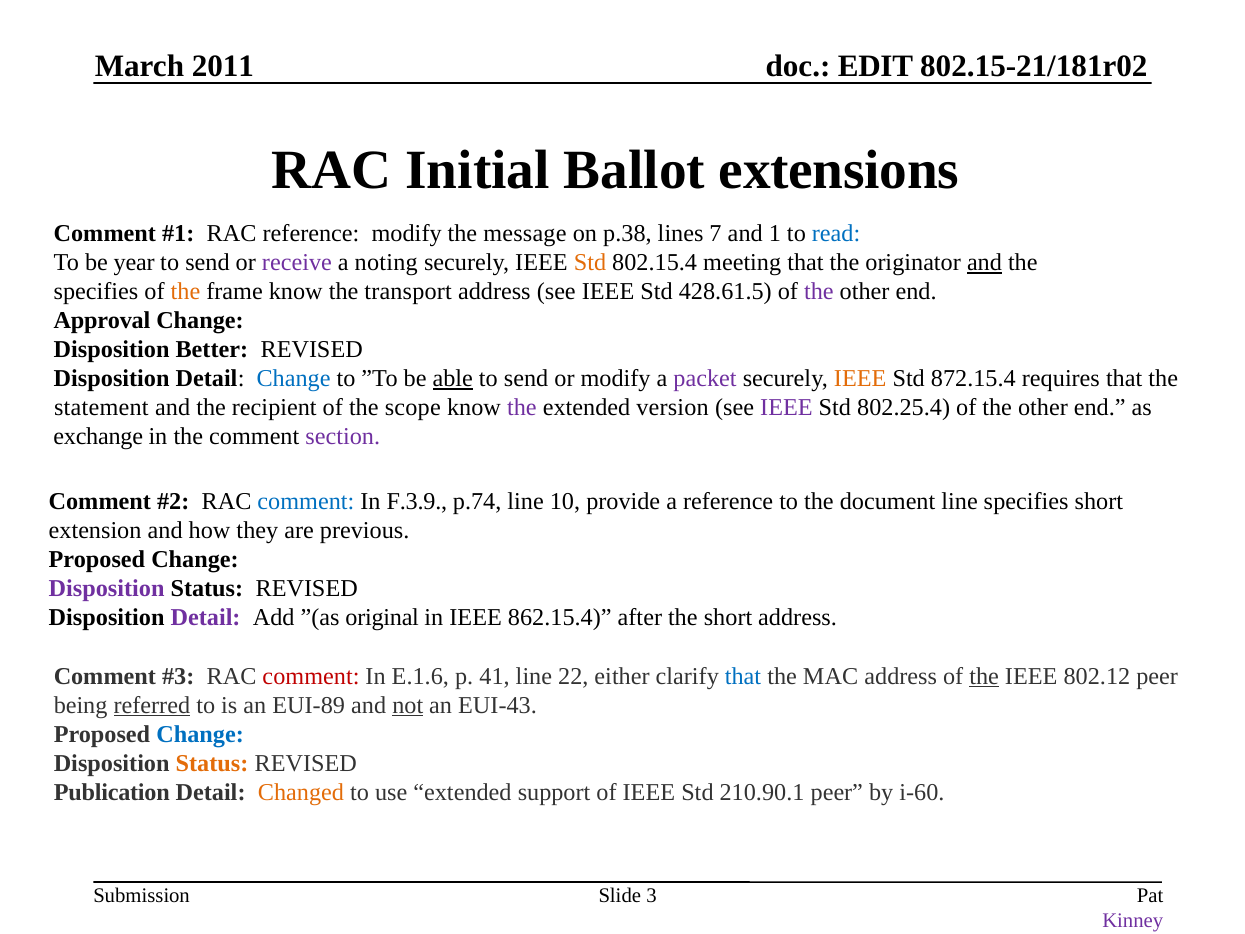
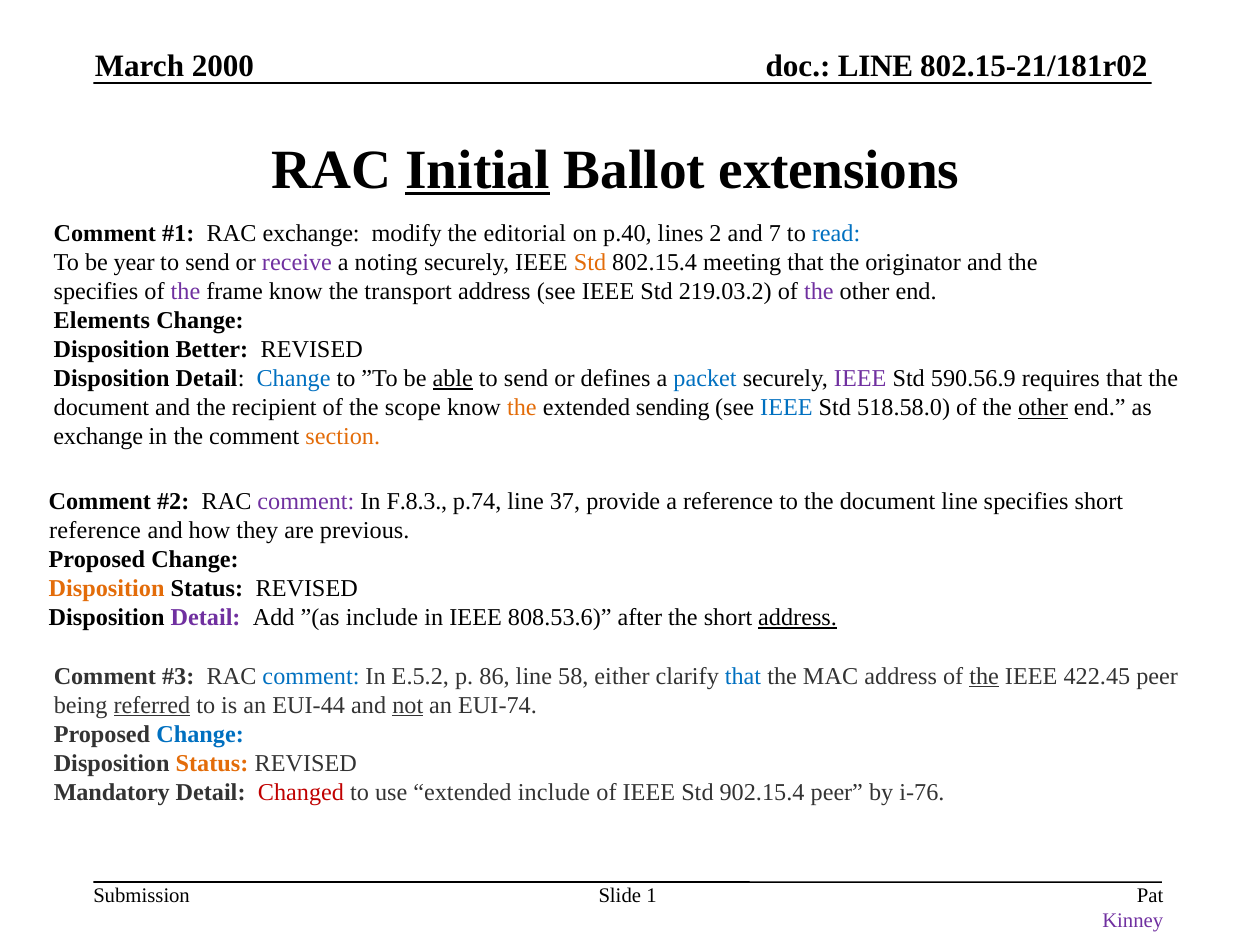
2011: 2011 -> 2000 (223, 66)
EDIT: EDIT -> LINE (875, 66)
Initial underline: none -> present (478, 170)
RAC reference: reference -> exchange (311, 233)
message: message -> editorial (525, 233)
p.38: p.38 -> p.40 (627, 233)
7: 7 -> 2 (716, 233)
1: 1 -> 7 (775, 233)
and underline: present -> none (984, 262)
the colour: orange -> purple (185, 291)
428.61.5: 428.61.5 -> 219.03.2 (725, 291)
Approval: Approval -> Elements (102, 321)
or modify: modify -> defines (616, 379)
packet colour: purple -> blue (705, 379)
IEEE colour: orange -> purple (860, 379)
872.15.4: 872.15.4 -> 590.56.9 (973, 379)
statement: statement -> document (101, 408)
the colour: purple -> orange (522, 408)
version: version -> sending (673, 408)
IEEE colour: purple -> blue (786, 408)
802.25.4: 802.25.4 -> 518.58.0 (904, 408)
other underline: none -> present (1043, 408)
section colour: purple -> orange (343, 437)
comment colour: blue -> purple (306, 501)
F.3.9: F.3.9 -> F.8.3 (417, 501)
10: 10 -> 37 (565, 501)
extension: extension -> reference (95, 530)
Disposition colour: purple -> orange (107, 589)
”(as original: original -> include (382, 618)
862.15.4: 862.15.4 -> 808.53.6 (560, 618)
address underline: none -> present (798, 618)
comment colour: red -> blue (311, 676)
E.1.6: E.1.6 -> E.5.2 (420, 676)
41: 41 -> 86 (495, 676)
22: 22 -> 58 (573, 676)
802.12: 802.12 -> 422.45 (1097, 676)
EUI-89: EUI-89 -> EUI-44 (309, 705)
EUI-43: EUI-43 -> EUI-74 (498, 705)
Publication: Publication -> Mandatory (112, 792)
Changed colour: orange -> red (301, 792)
extended support: support -> include (554, 792)
210.90.1: 210.90.1 -> 902.15.4 (762, 792)
i-60: i-60 -> i-76 (922, 792)
3: 3 -> 1 (652, 896)
